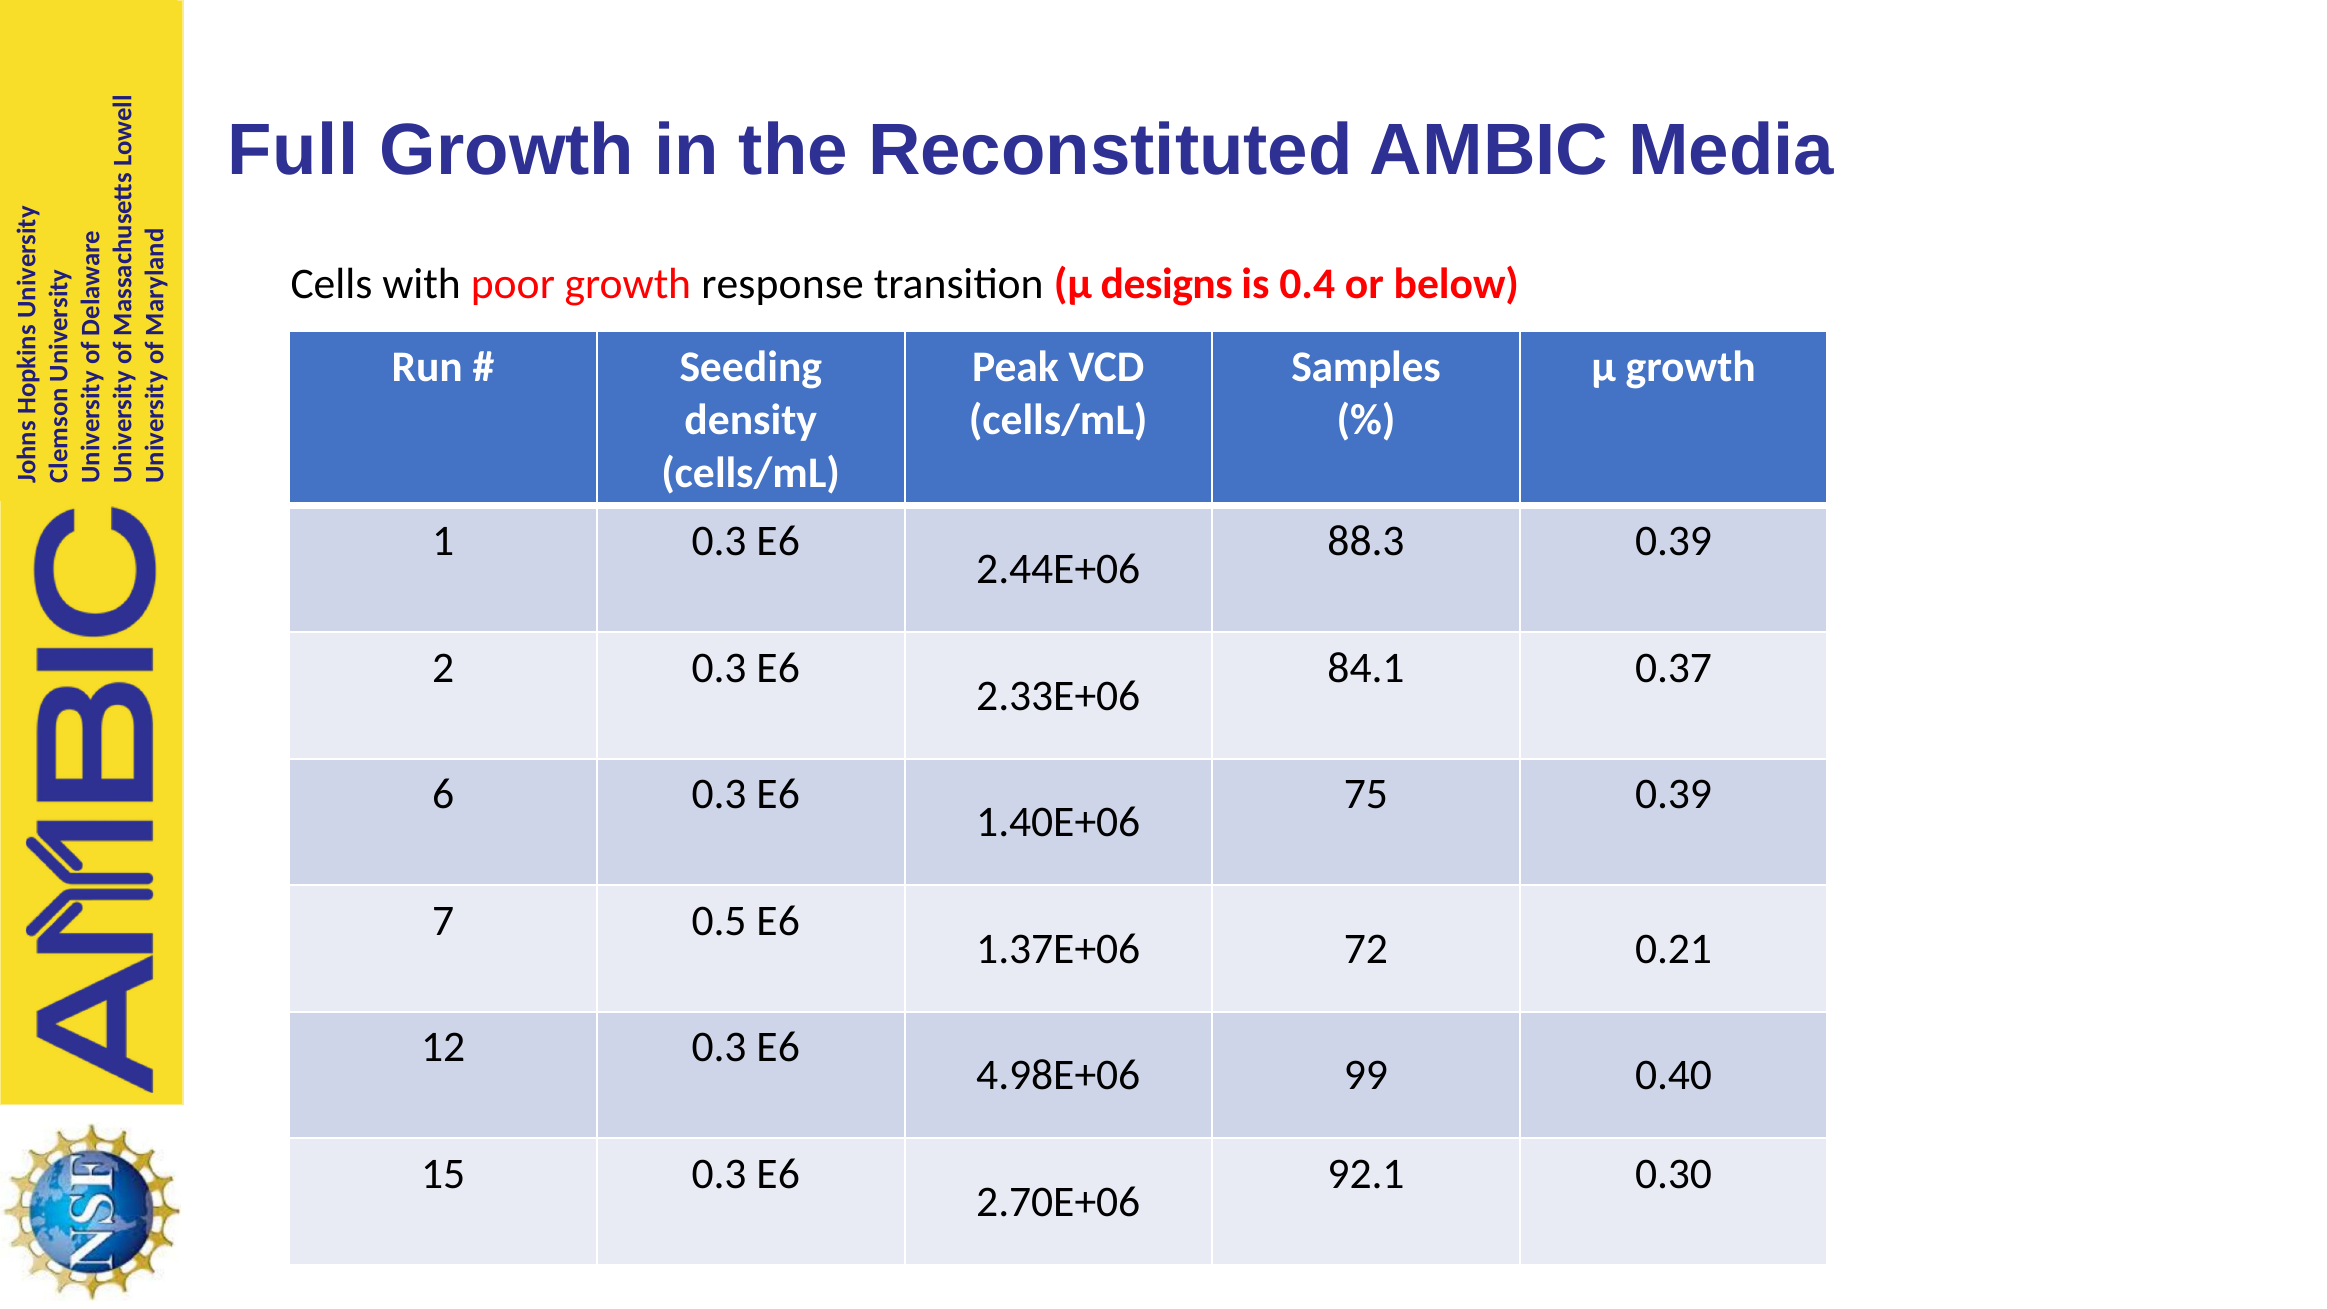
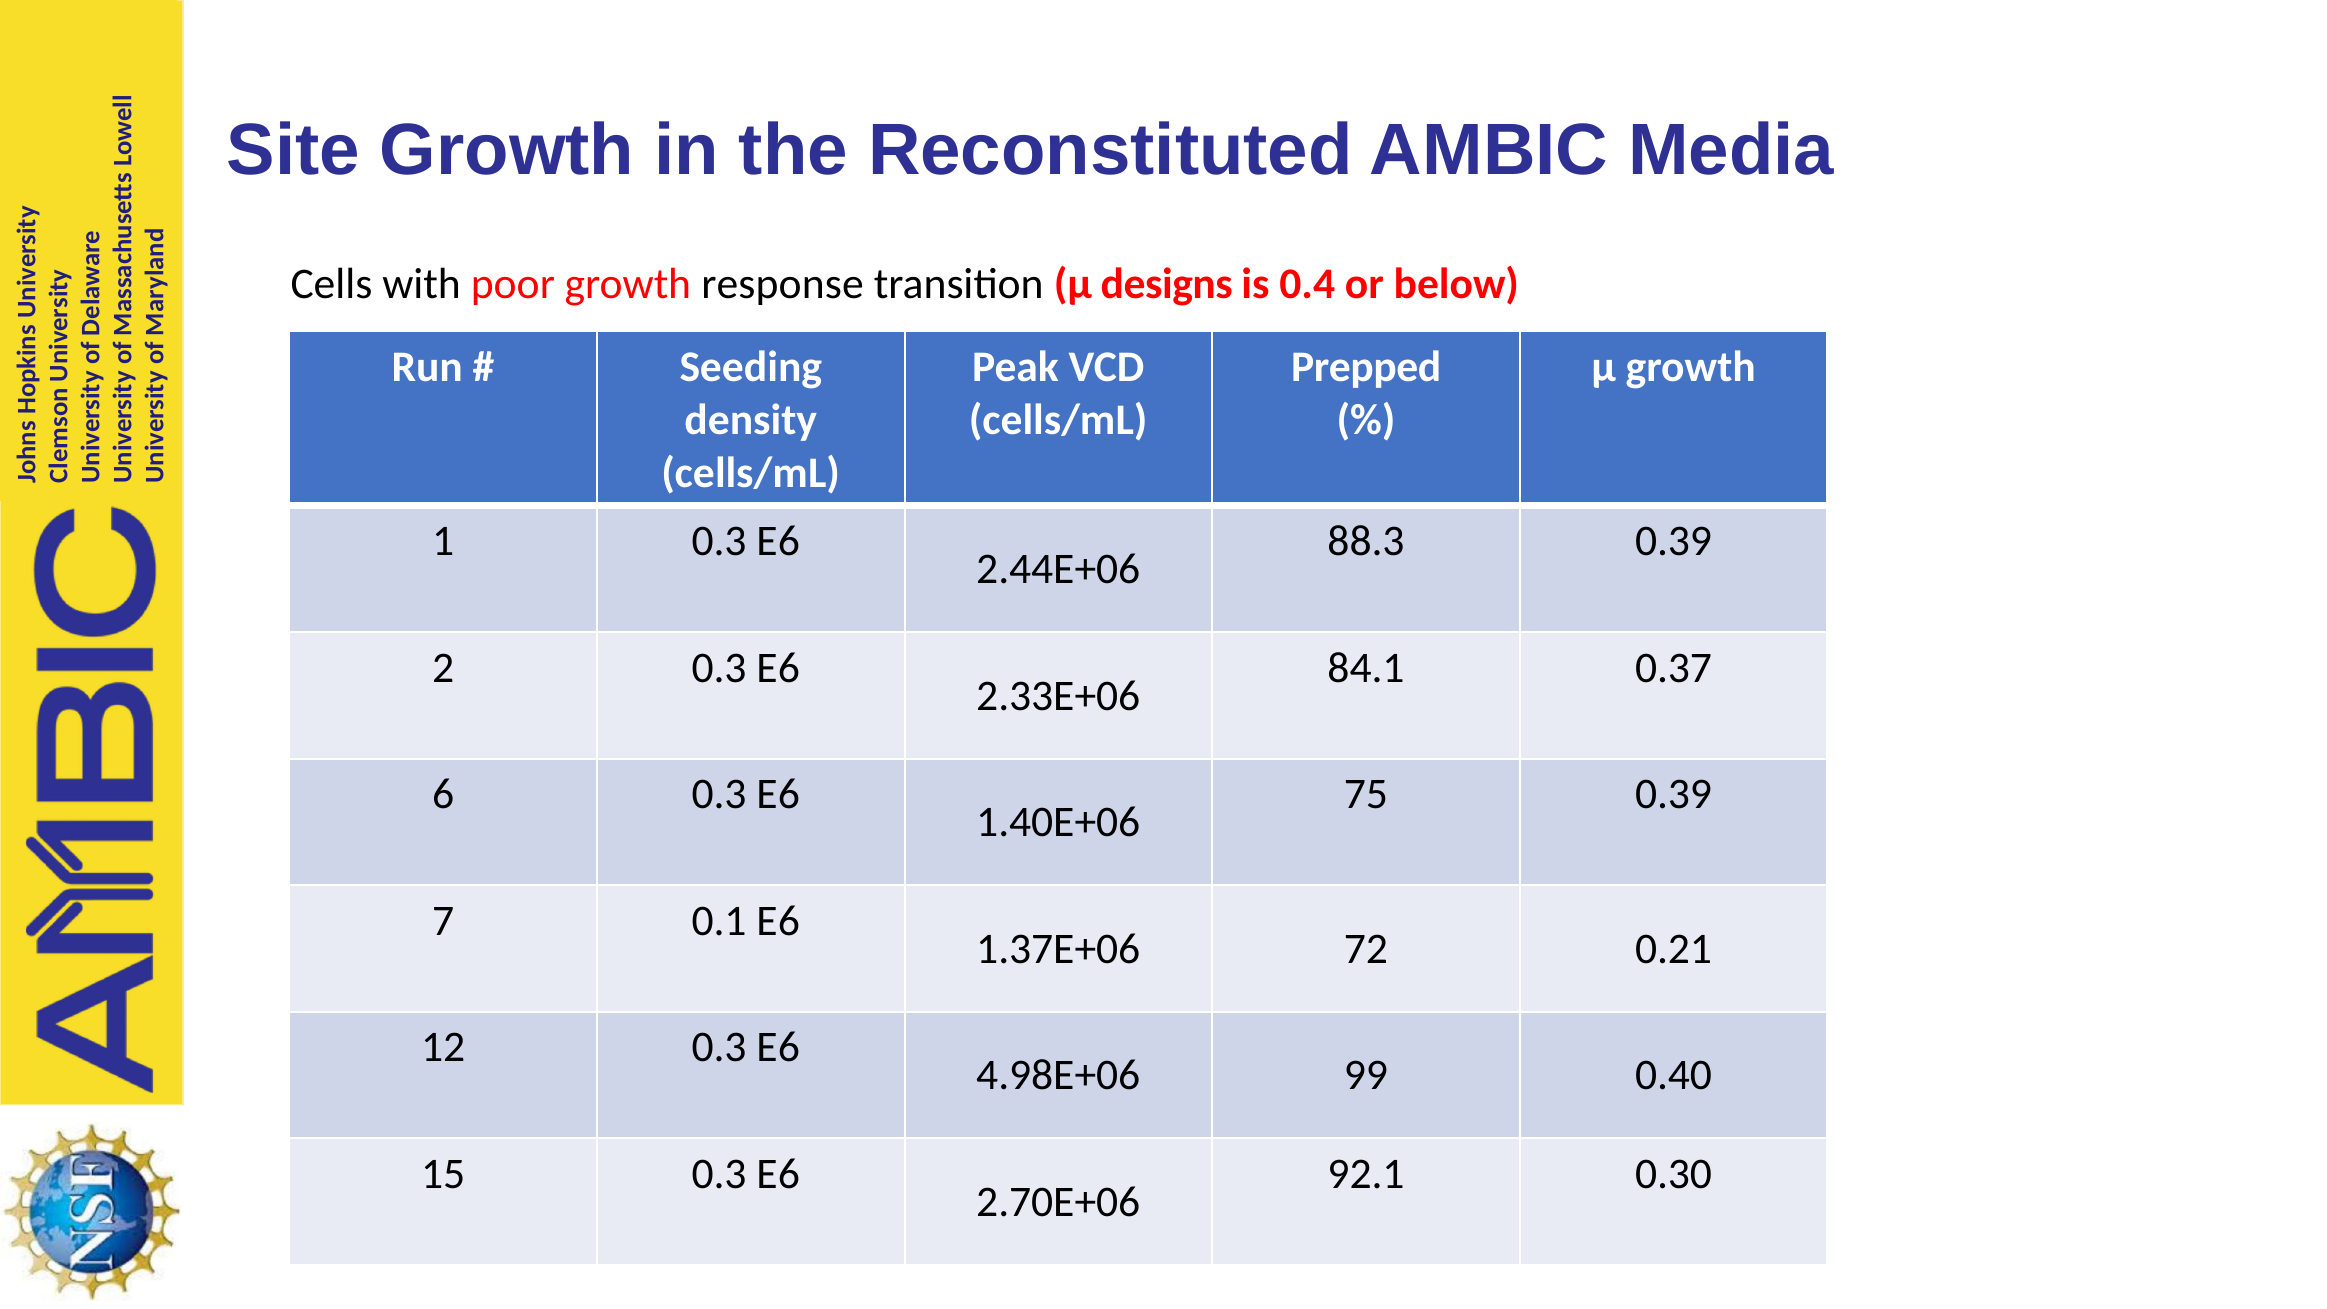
Full: Full -> Site (293, 151)
Samples: Samples -> Prepped (1366, 367)
0.5: 0.5 -> 0.1 (719, 921)
